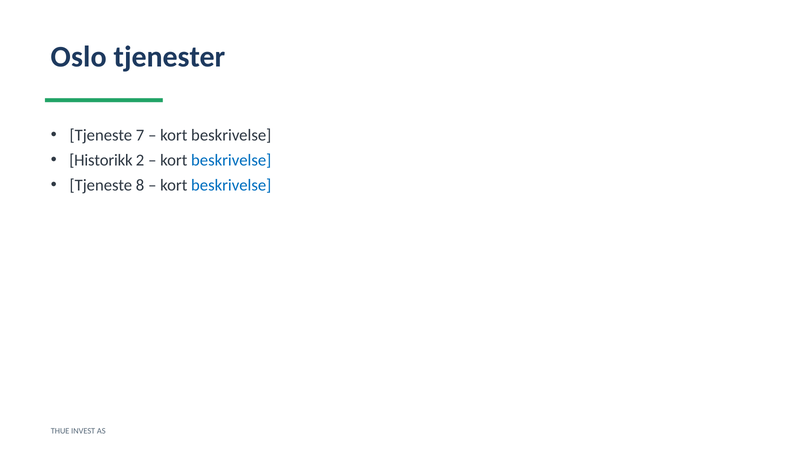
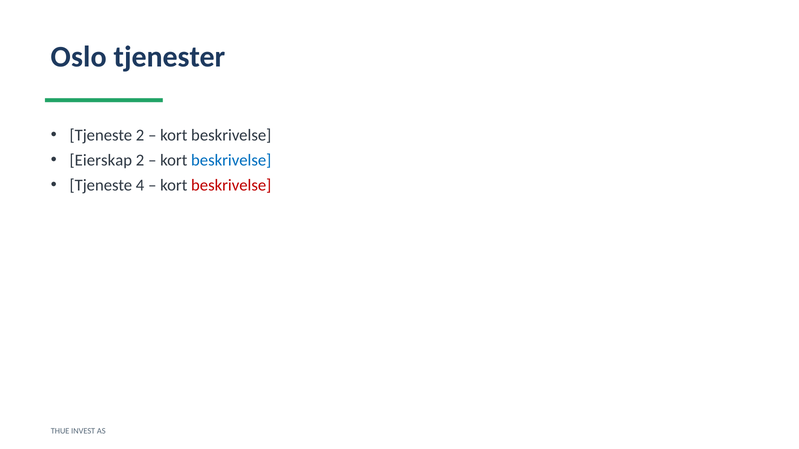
Tjeneste 7: 7 -> 2 (140, 135)
Historikk: Historikk -> Eierskap (101, 160)
8: 8 -> 4 (140, 185)
beskrivelse colour: blue -> red (231, 185)
